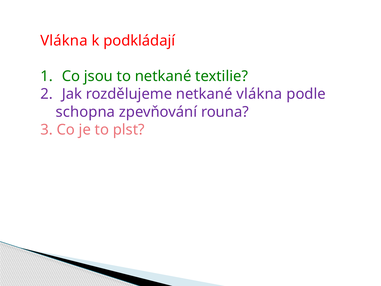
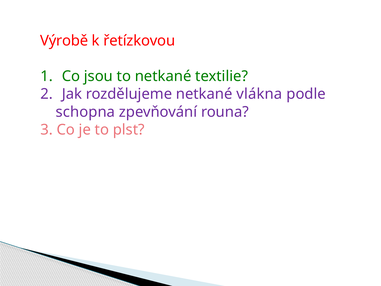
Vlákna: Vlákna -> Výrobě (64, 41)
podkládají: podkládají -> řetízkovou (139, 41)
